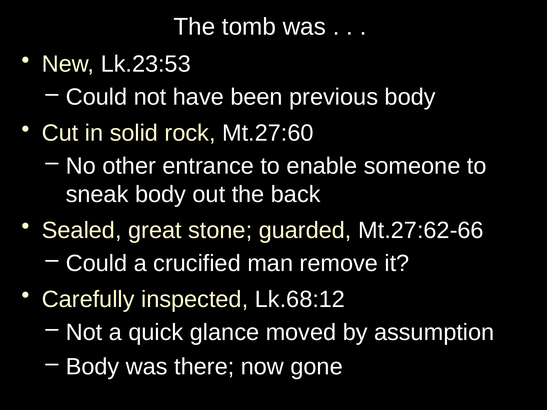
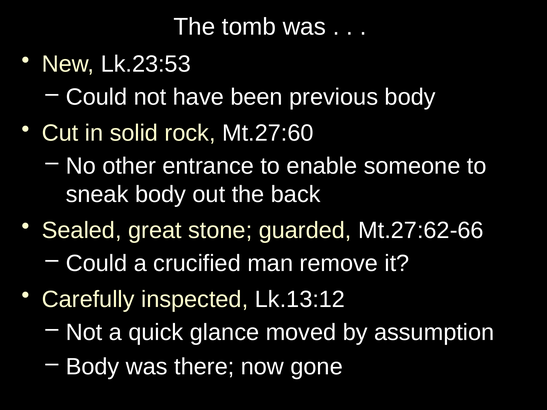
Lk.68:12: Lk.68:12 -> Lk.13:12 (300, 299)
